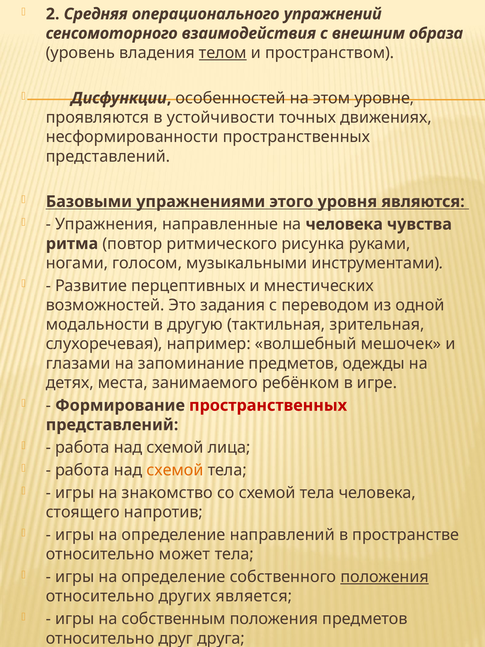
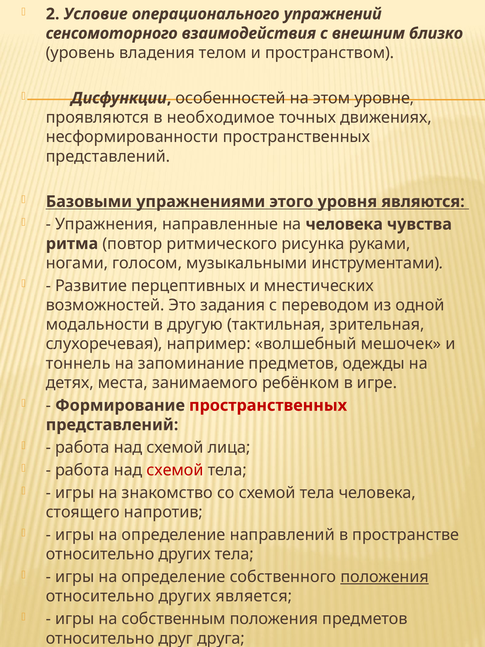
Средняя: Средняя -> Условие (96, 14)
образа: образа -> близко (436, 33)
телом underline: present -> none (223, 53)
устойчивости: устойчивости -> необходимое (221, 117)
глазами: глазами -> тоннель (78, 363)
схемой colour: orange -> red (175, 470)
может: может -> других (185, 554)
